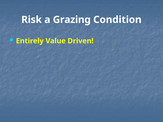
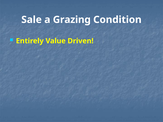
Risk: Risk -> Sale (32, 20)
